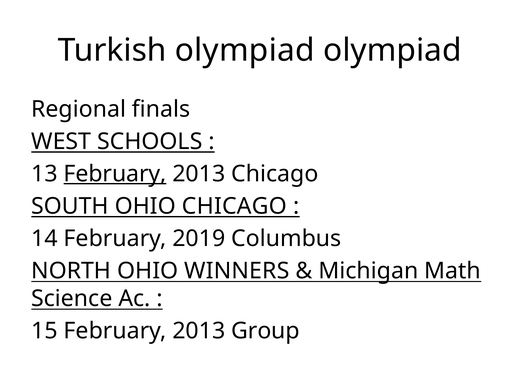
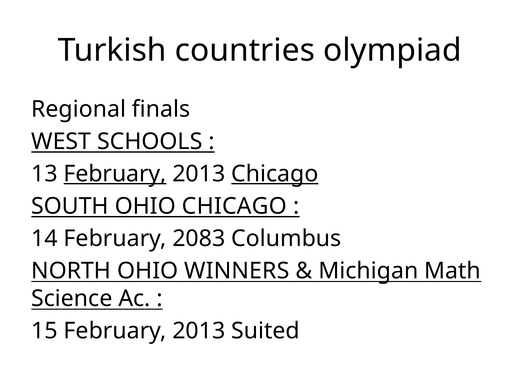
Turkish olympiad: olympiad -> countries (245, 50)
Chicago underline: none -> present (275, 174)
2019: 2019 -> 2083 (199, 239)
Group: Group -> Suited (265, 331)
